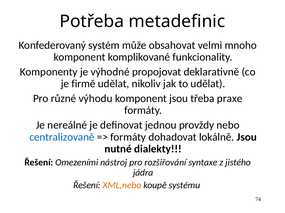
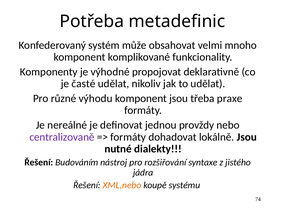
firmě: firmě -> časté (83, 84)
centralizovaně colour: blue -> purple (62, 137)
Omezeními: Omezeními -> Budováním (77, 163)
